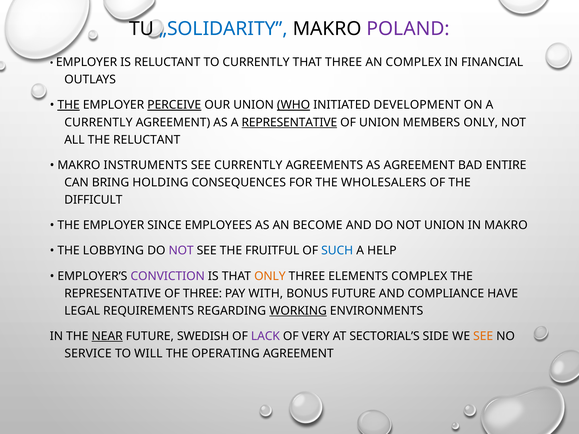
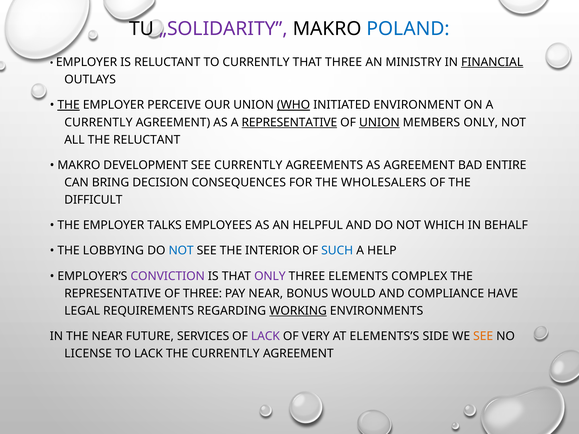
„SOLIDARITY colour: blue -> purple (223, 29)
POLAND colour: purple -> blue (408, 29)
AN COMPLEX: COMPLEX -> MINISTRY (414, 62)
FINANCIAL underline: none -> present (492, 62)
PERCEIVE underline: present -> none (174, 105)
DEVELOPMENT: DEVELOPMENT -> ENVIRONMENT (417, 105)
UNION underline: none -> present (379, 122)
INSTRUMENTS: INSTRUMENTS -> DEVELOPMENT (146, 165)
HOLDING: HOLDING -> DECISION (160, 183)
SINCE: SINCE -> TALKS (165, 225)
BECOME: BECOME -> HELPFUL (318, 225)
NOT UNION: UNION -> WHICH (444, 225)
IN MAKRO: MAKRO -> BEHALF (506, 225)
NOT colour: purple -> blue (181, 251)
FRUITFUL: FRUITFUL -> INTERIOR (272, 251)
ONLY colour: orange -> purple (270, 276)
PAY WITH: WITH -> NEAR (266, 294)
BONUS FUTURE: FUTURE -> WOULD (353, 294)
NEAR underline: present -> none (107, 336)
SWEDISH: SWEDISH -> SERVICES (203, 336)
SECTORIAL’S: SECTORIAL’S -> ELEMENTS’S (384, 336)
SERVICE: SERVICE -> LICENSE (88, 354)
TO WILL: WILL -> LACK (148, 354)
THE OPERATING: OPERATING -> CURRENTLY (226, 354)
